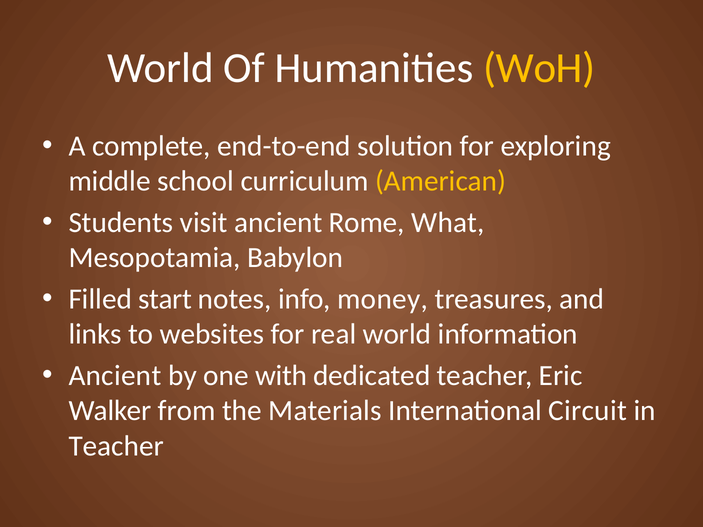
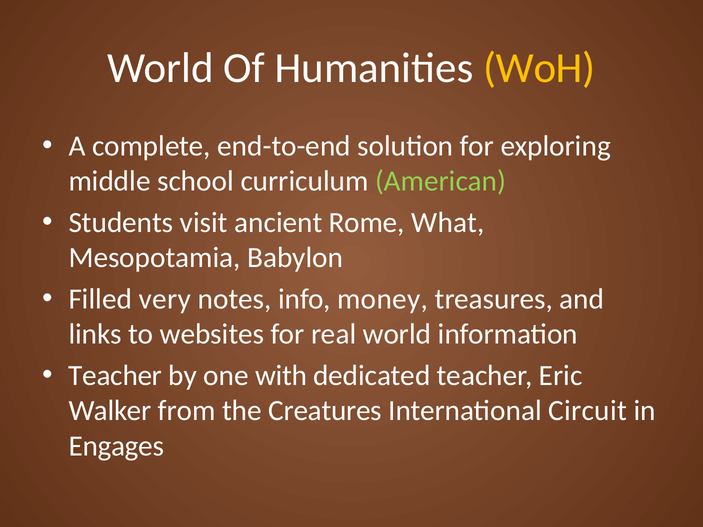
American colour: yellow -> light green (441, 181)
start: start -> very (165, 299)
Ancient: Ancient -> Teacher (115, 376)
Materials: Materials -> Creatures (325, 411)
Teacher: Teacher -> Engages (116, 446)
